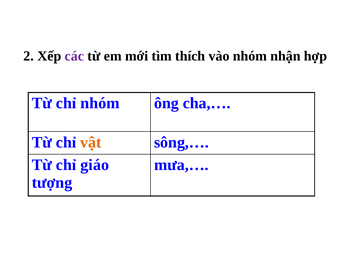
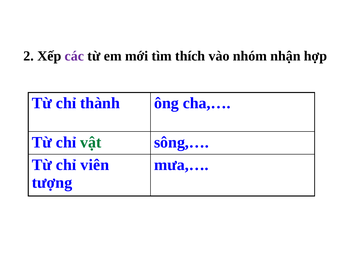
chỉ nhóm: nhóm -> thành (100, 103)
vật colour: orange -> green (91, 142)
giáo: giáo -> viên (95, 165)
